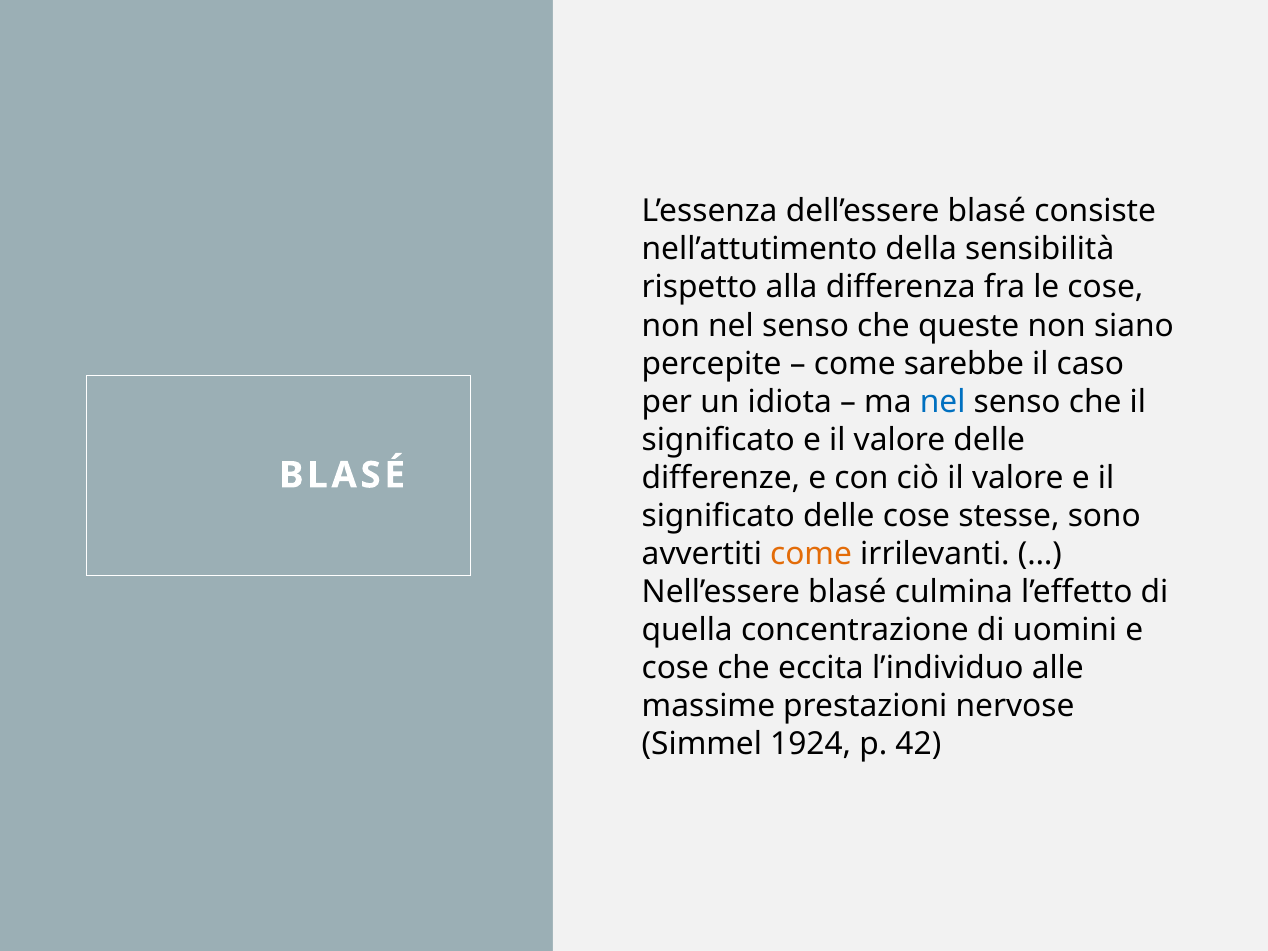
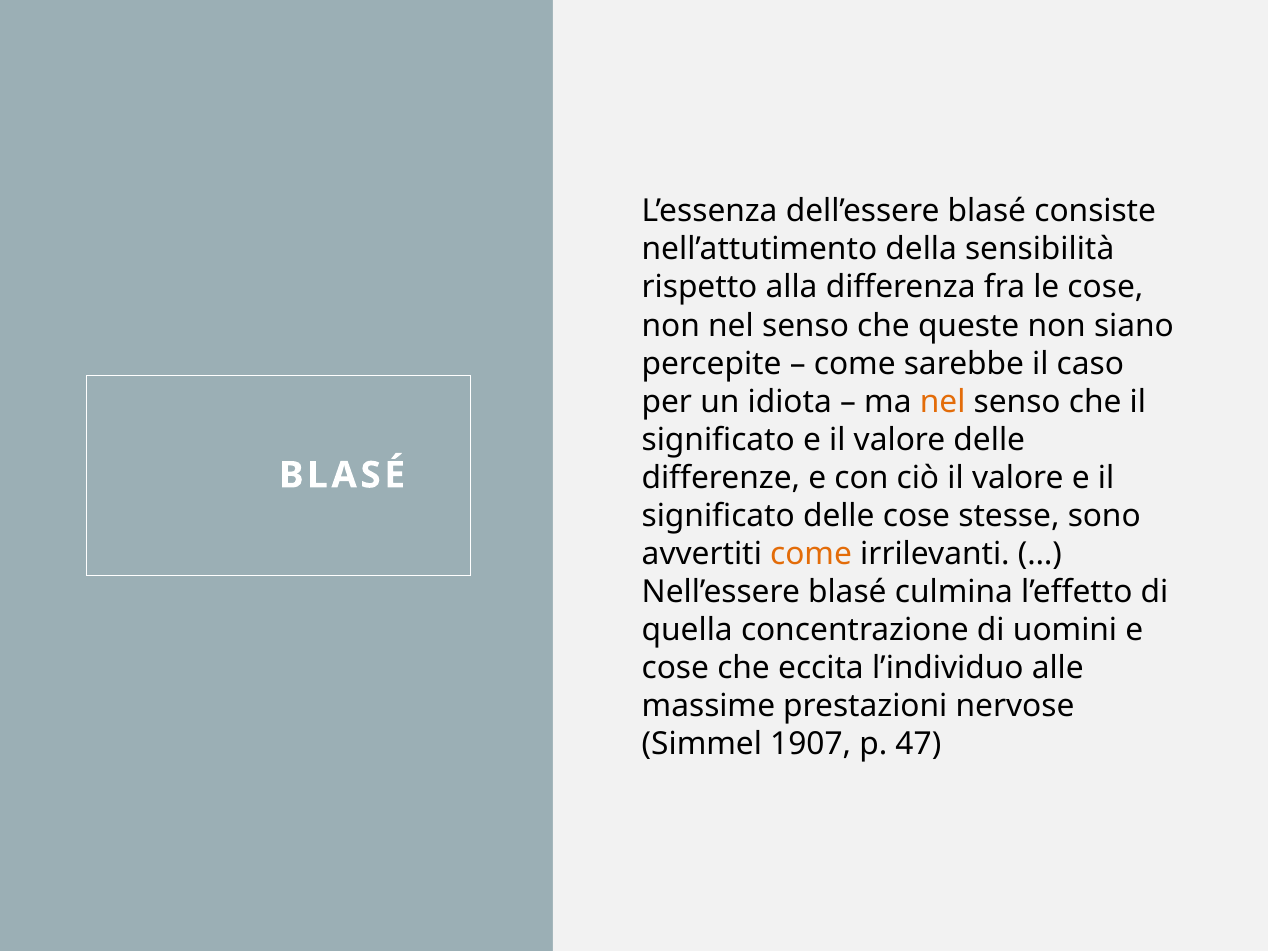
nel colour: blue -> orange (943, 402)
1924: 1924 -> 1907 (811, 744)
42: 42 -> 47 (918, 744)
